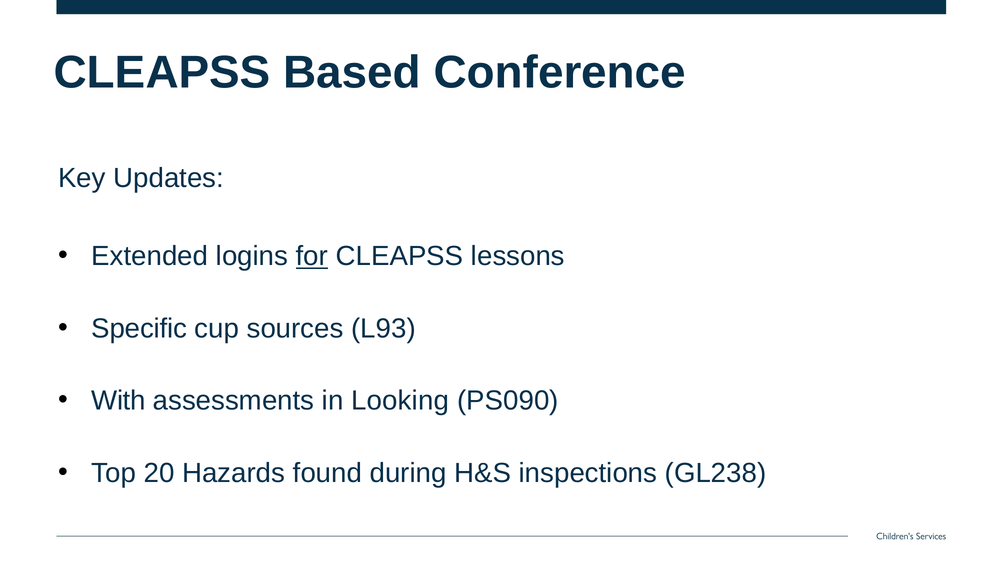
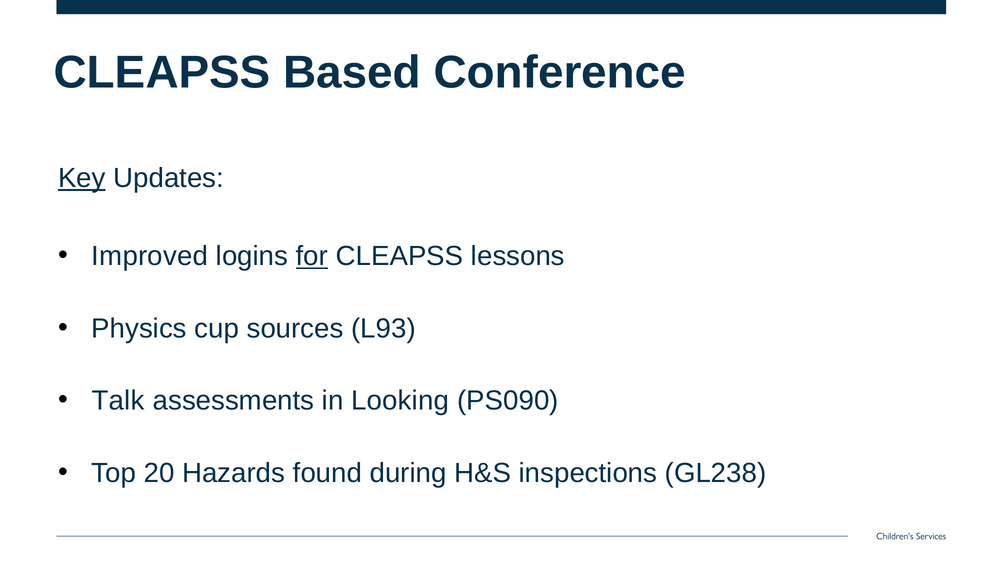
Key underline: none -> present (82, 178)
Extended: Extended -> Improved (150, 256)
Specific: Specific -> Physics (139, 328)
With: With -> Talk (118, 401)
